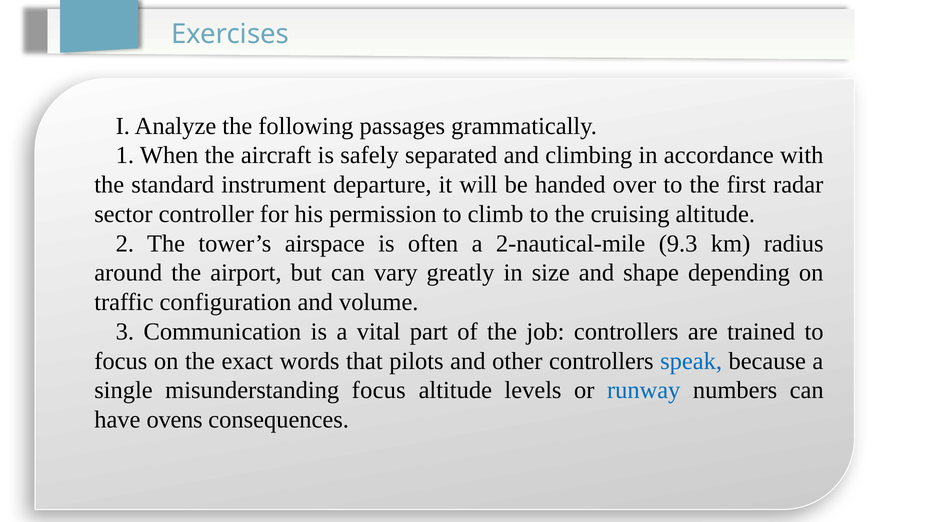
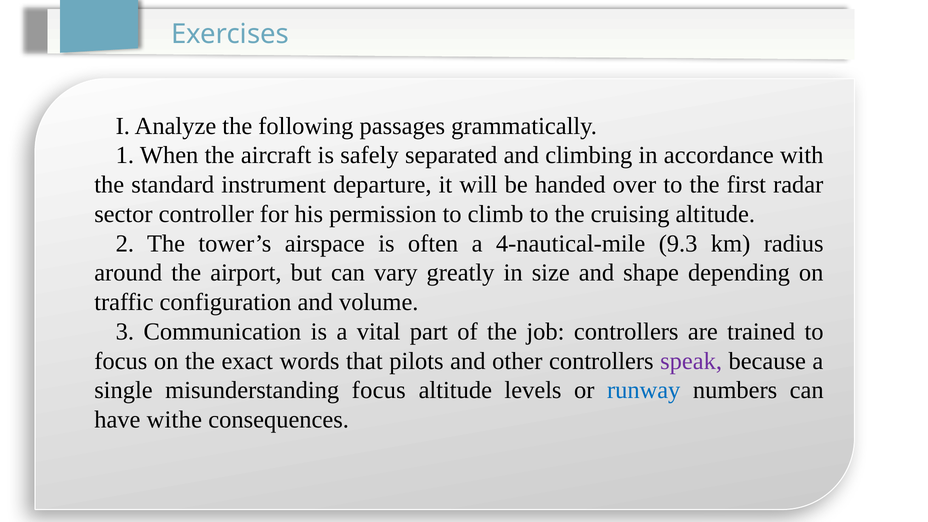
2-nautical-mile: 2-nautical-mile -> 4-nautical-mile (571, 244)
speak colour: blue -> purple (691, 361)
ovens: ovens -> withe (174, 420)
